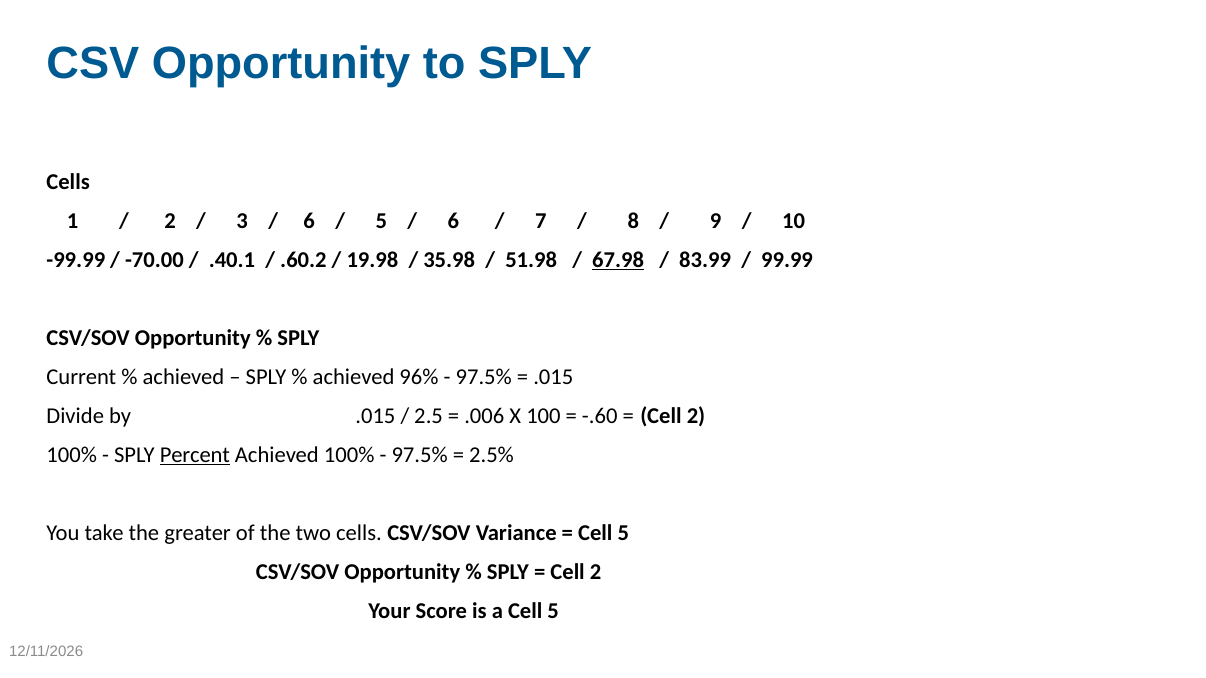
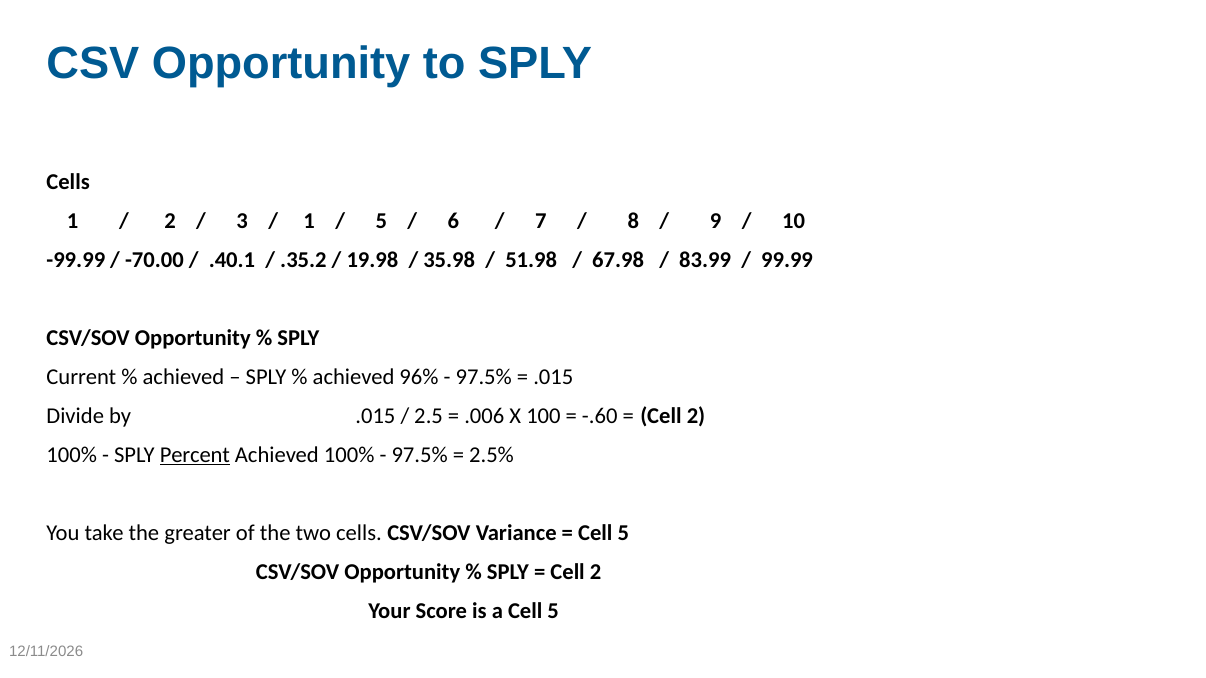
6: 6 -> 1 (309, 221)
.60.2: .60.2 -> .35.2 (303, 260)
67.98 underline: present -> none (618, 260)
